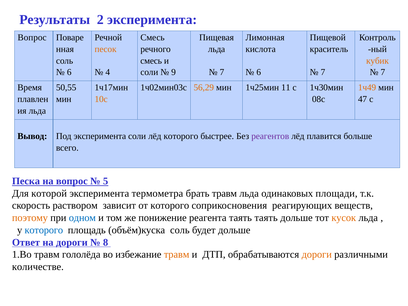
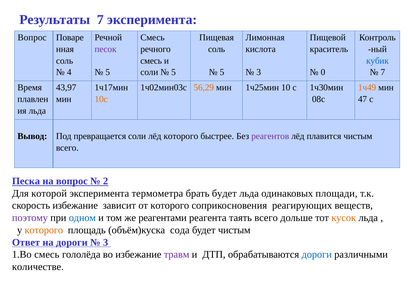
Результаты 2: 2 -> 7 (100, 20)
песок colour: orange -> purple (106, 49)
льда: льда -> соль (217, 49)
кубик colour: orange -> blue (377, 61)
6: 6 -> 4 (69, 72)
4: 4 -> 5 (108, 72)
9: 9 -> 5 (174, 72)
7: 7 -> 5 (222, 72)
6: 6 -> 3 (259, 72)
7: 7 -> 0 (323, 72)
50,55: 50,55 -> 43,97 (66, 88)
11: 11 -> 10 (286, 88)
Под эксперимента: эксперимента -> превращается (100, 136)
плавится больше: больше -> чистым (358, 136)
5: 5 -> 2 (106, 181)
брать травм: травм -> будет (224, 193)
скорость раствором: раствором -> избежание (75, 206)
поэтому colour: orange -> purple (30, 218)
понижение: понижение -> реагентами (163, 218)
таять таять: таять -> всего (266, 218)
которого colour: blue -> orange (44, 230)
объём)куска соль: соль -> сода (180, 230)
будет дольше: дольше -> чистым (234, 230)
8: 8 -> 3 (106, 242)
1.Во травм: травм -> смесь (47, 255)
травм colour: orange -> purple (177, 255)
дороги colour: orange -> blue (317, 255)
